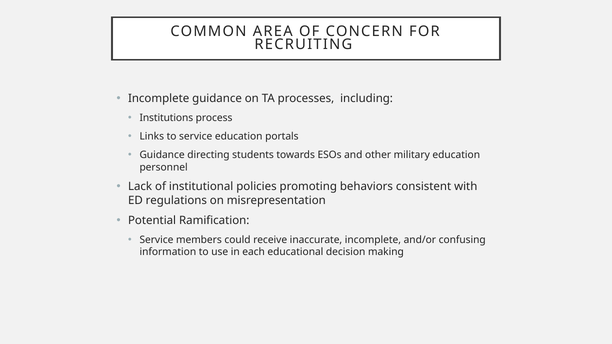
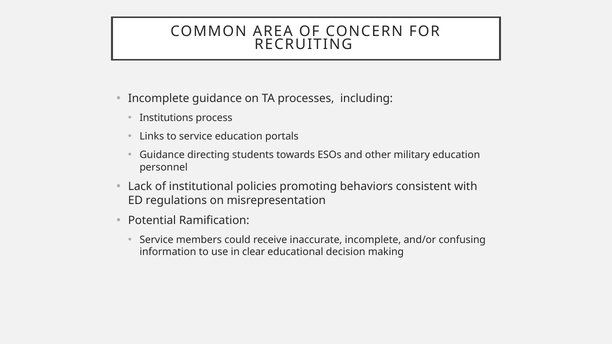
each: each -> clear (254, 252)
